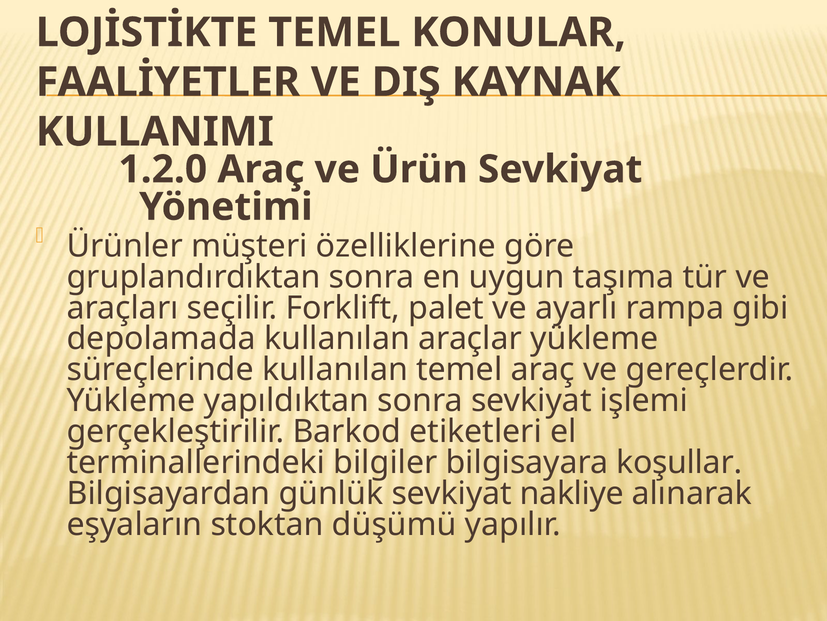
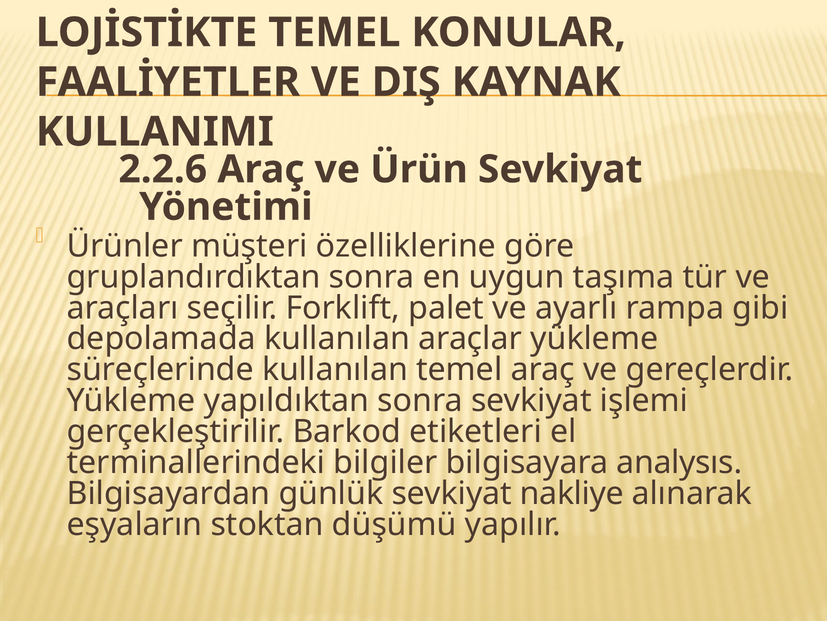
1.2.0: 1.2.0 -> 2.2.6 (163, 169)
koşullar: koşullar -> analysıs (679, 462)
